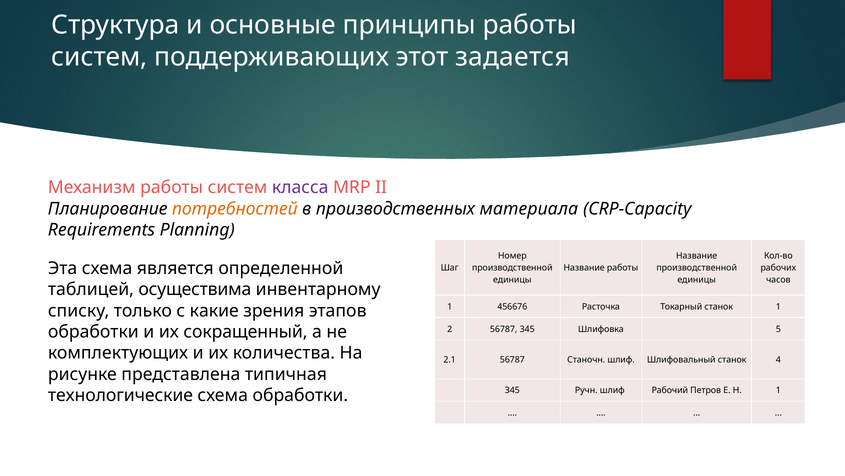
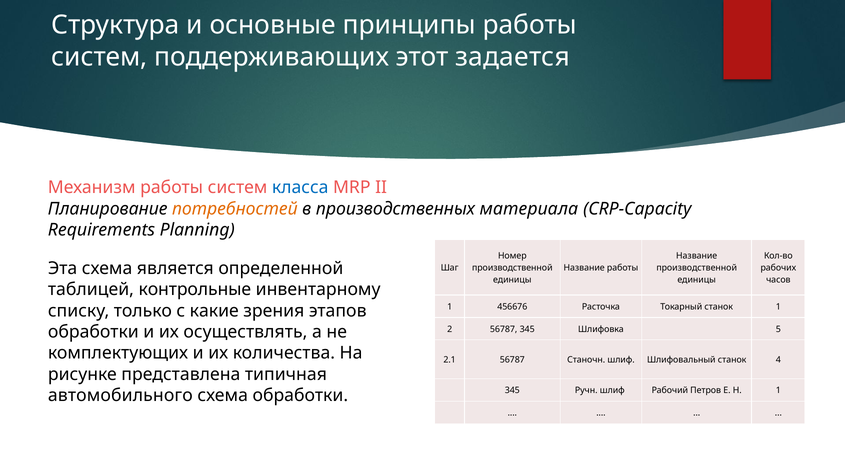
класса colour: purple -> blue (300, 187)
осуществима: осуществима -> контрольные (195, 289)
сокращенный: сокращенный -> осуществлять (245, 331)
технологические: технологические -> автомобильного (120, 395)
